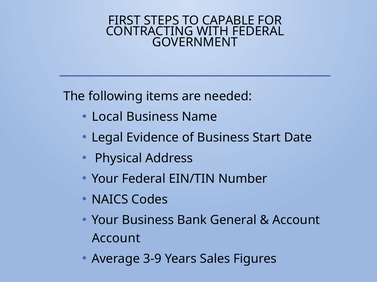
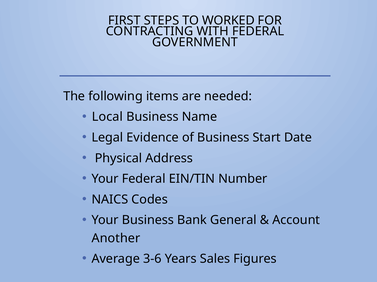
CAPABLE: CAPABLE -> WORKED (228, 21)
Account: Account -> Another (116, 239)
3-9: 3-9 -> 3-6 (152, 259)
